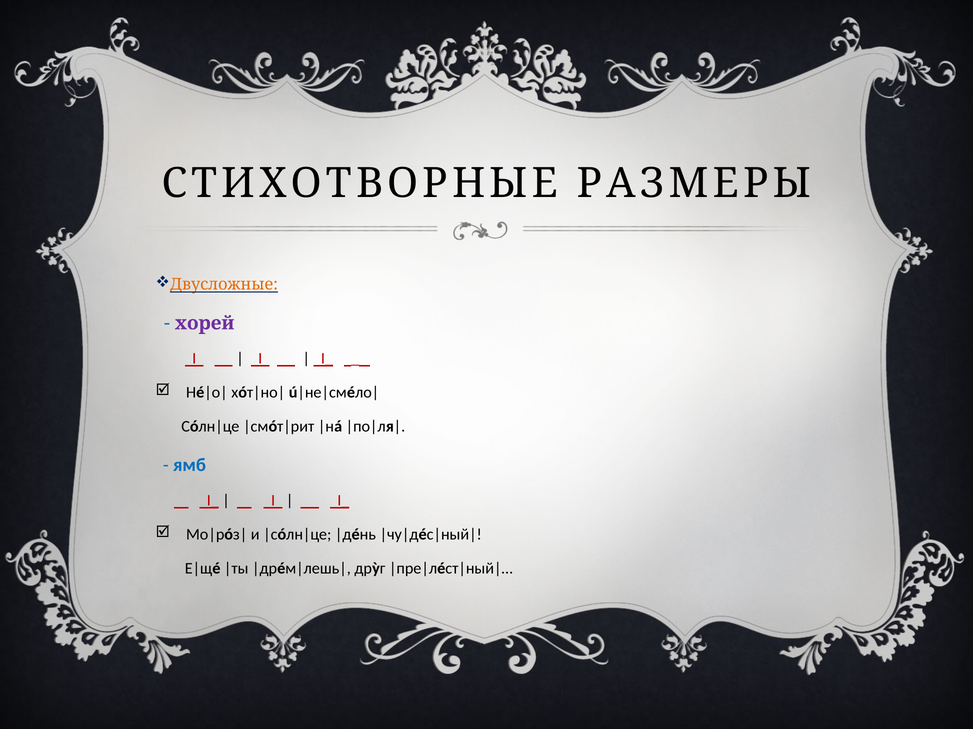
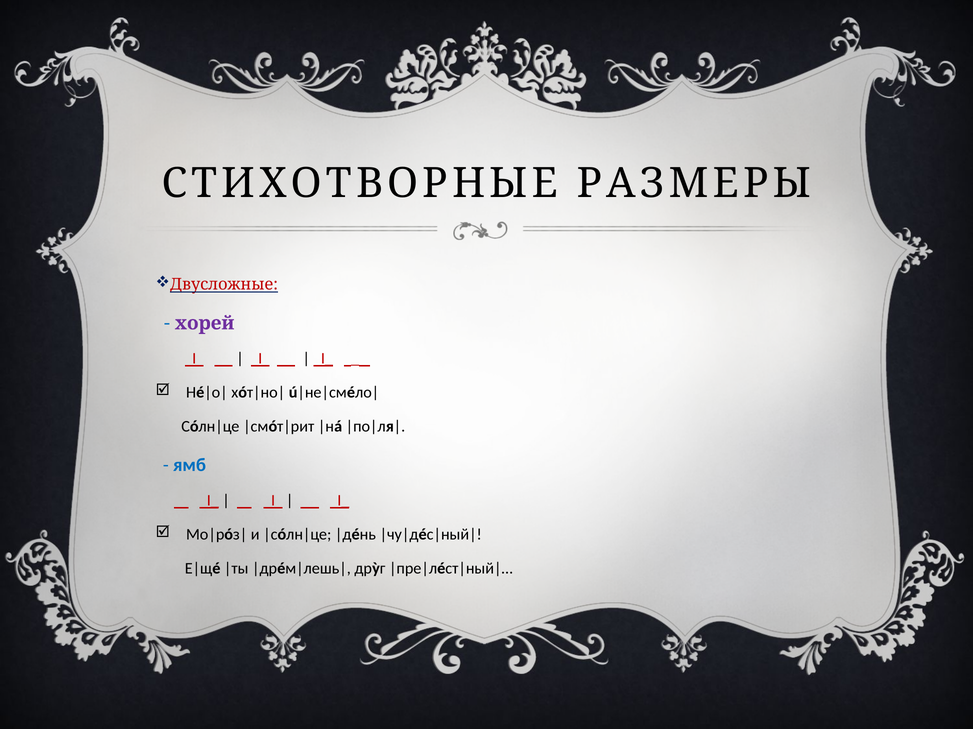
Двусложные colour: orange -> red (224, 285)
